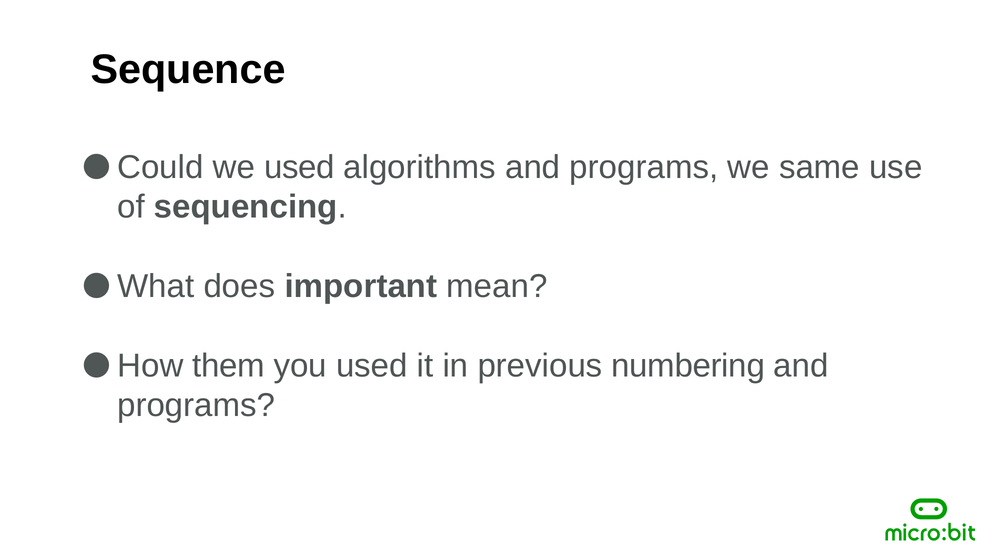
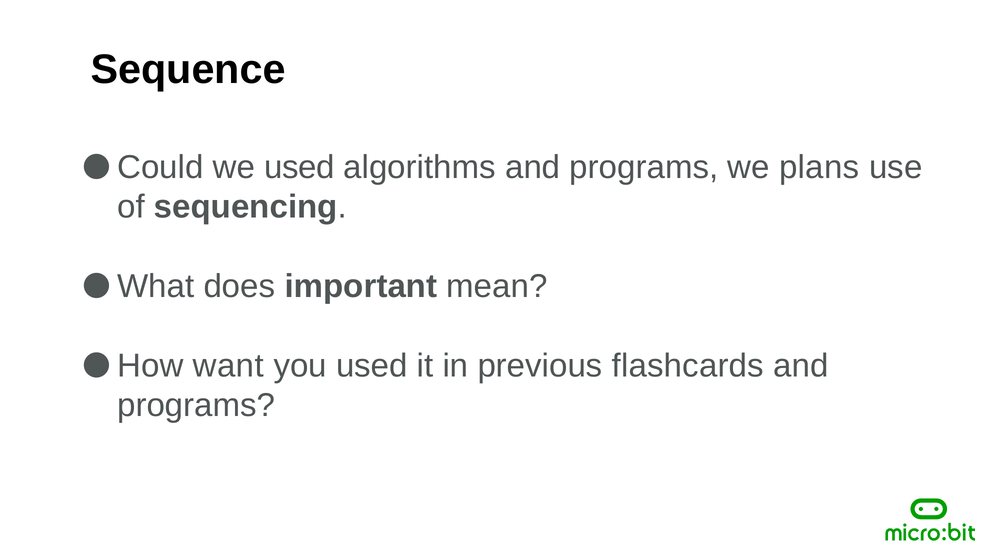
same: same -> plans (819, 167)
them: them -> want (228, 366)
numbering: numbering -> flashcards (688, 366)
